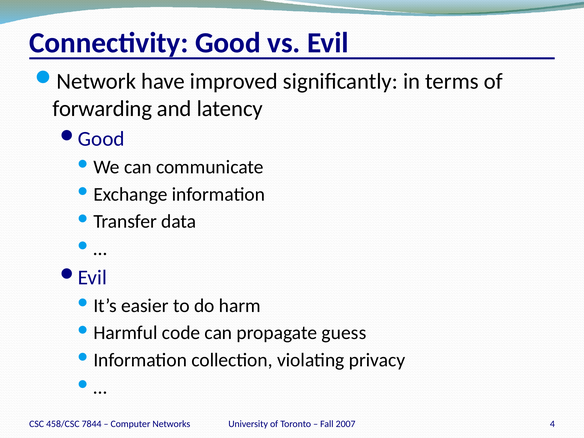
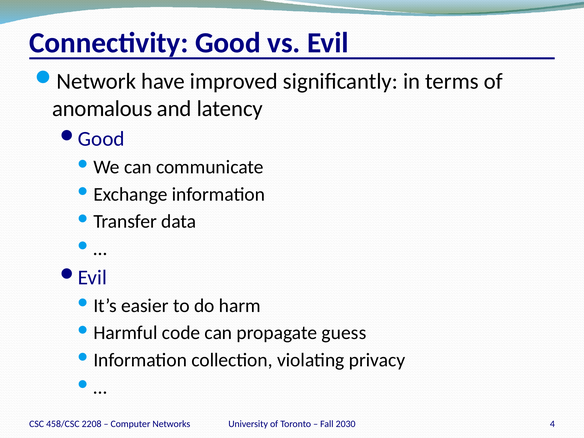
forwarding: forwarding -> anomalous (102, 109)
2007: 2007 -> 2030 (346, 424)
7844: 7844 -> 2208 (92, 424)
